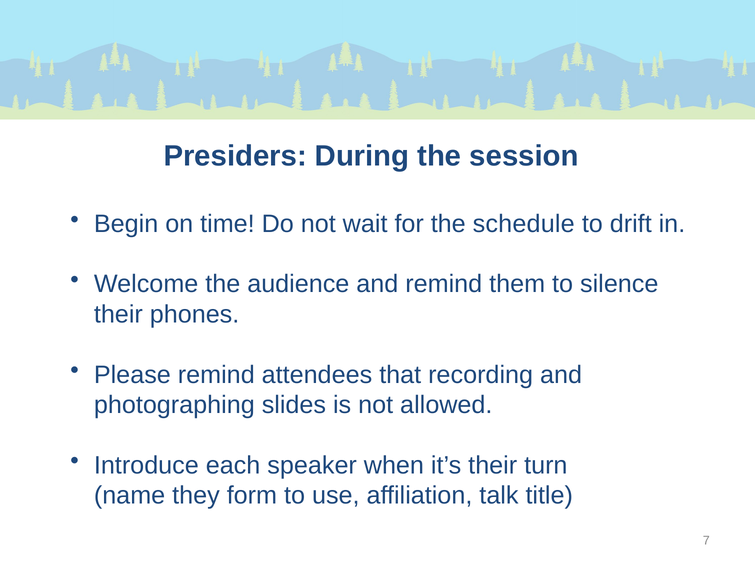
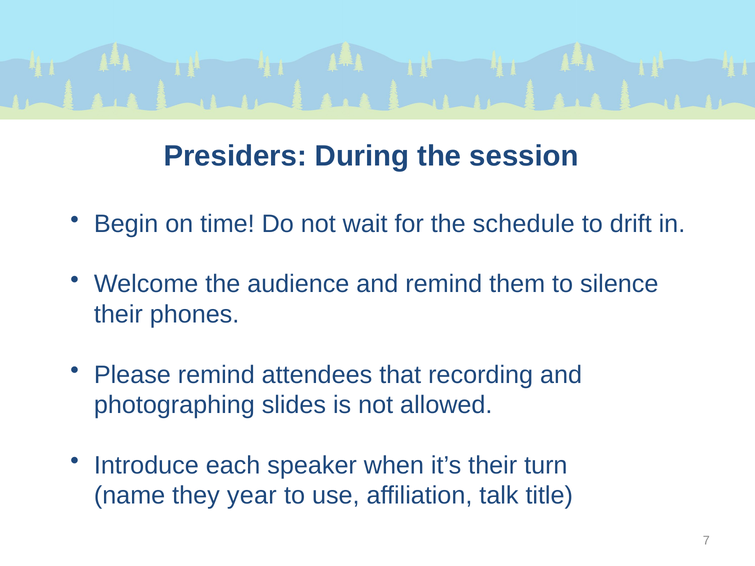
form: form -> year (252, 496)
